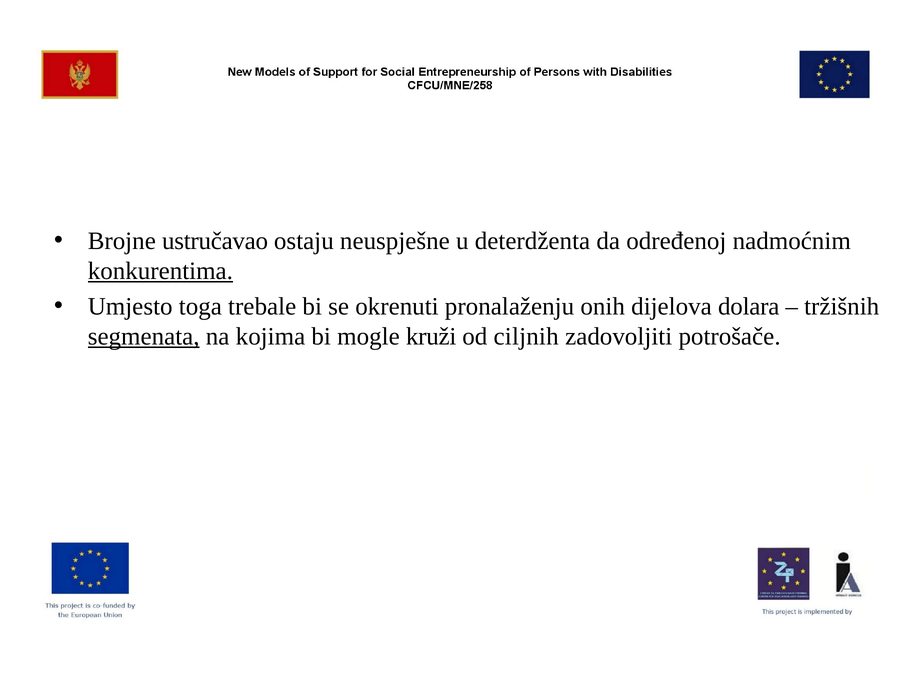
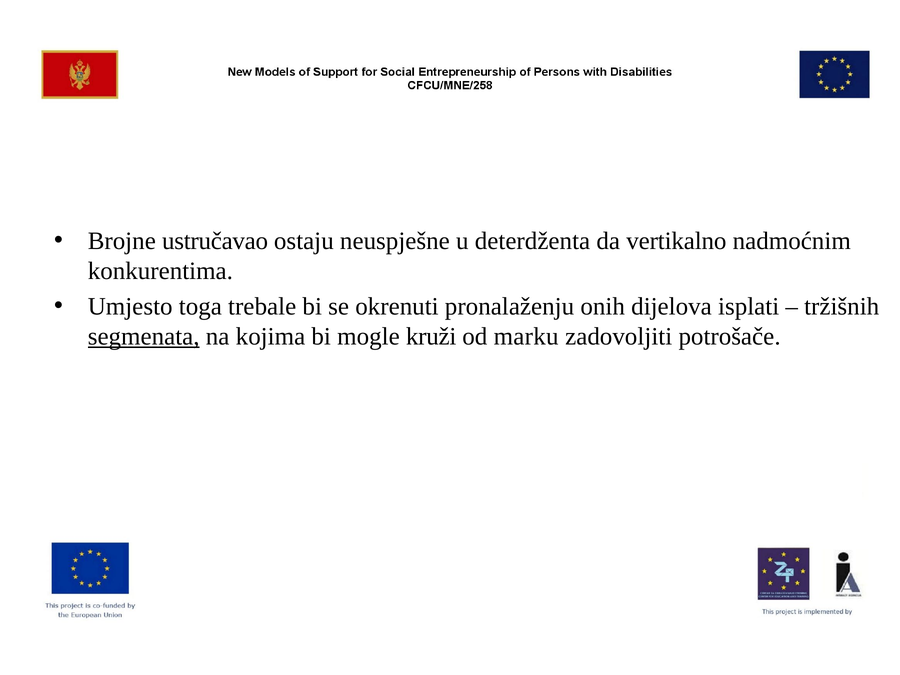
određenoj: određenoj -> vertikalno (676, 241)
konkurentima underline: present -> none (160, 271)
dolara: dolara -> isplati (749, 306)
ciljnih: ciljnih -> marku (526, 336)
